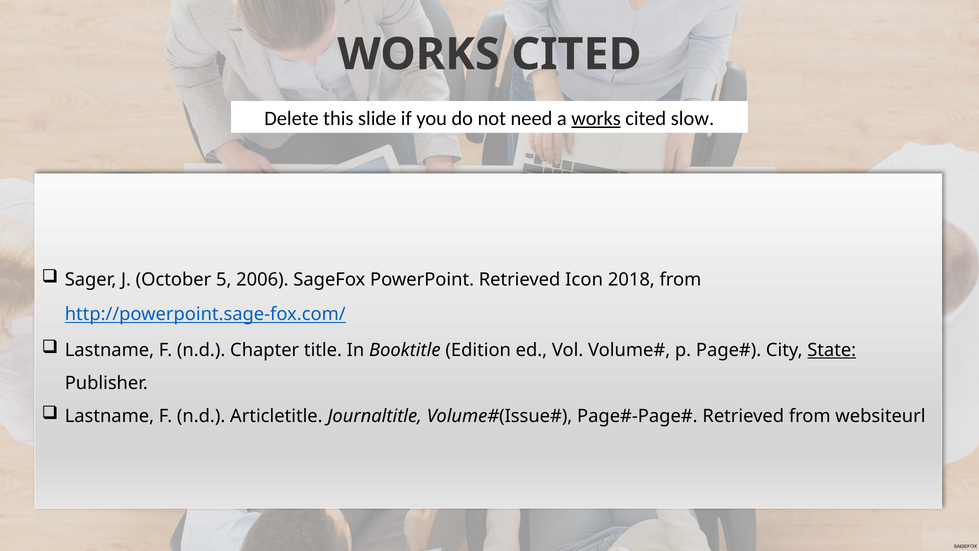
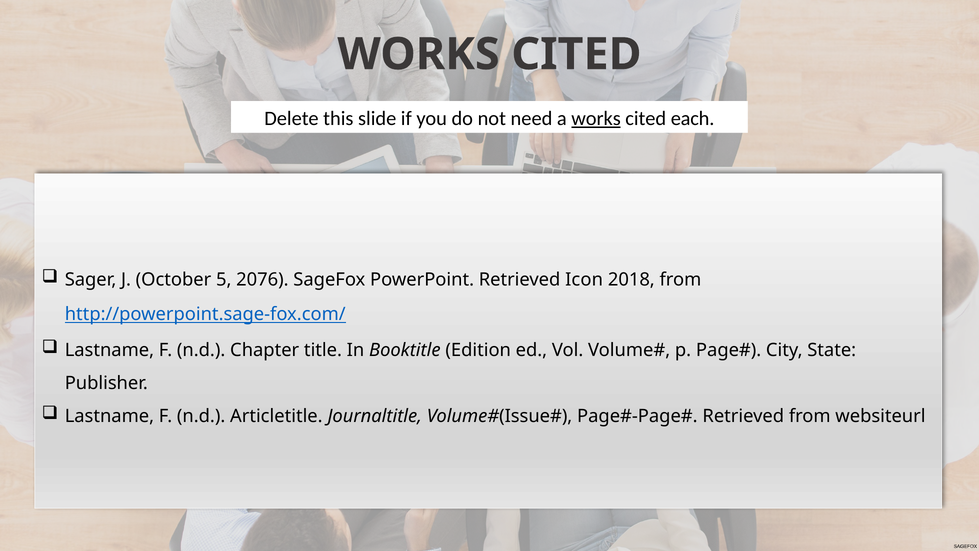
slow: slow -> each (693, 118)
2006: 2006 -> 2076 (262, 279)
State underline: present -> none (832, 350)
